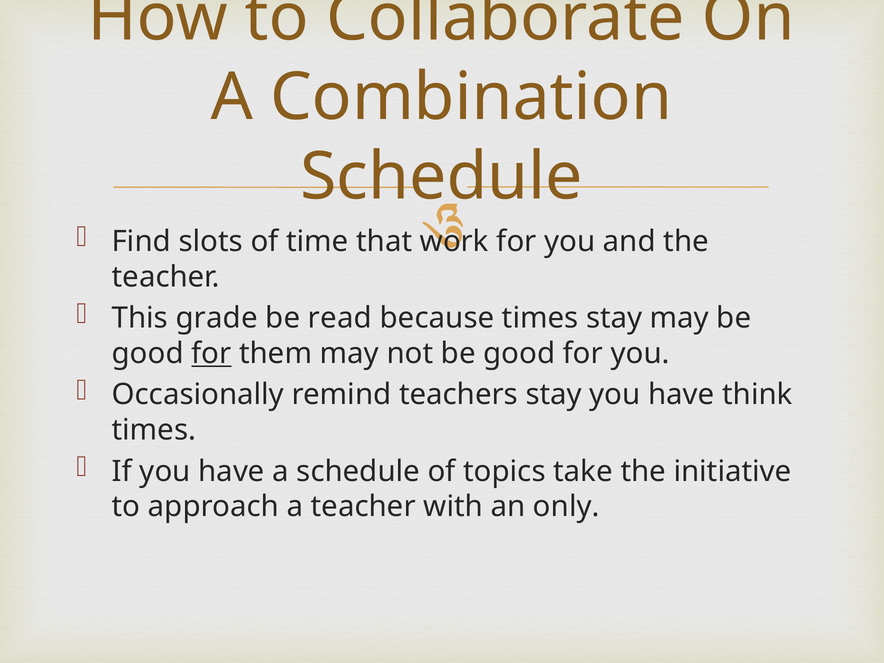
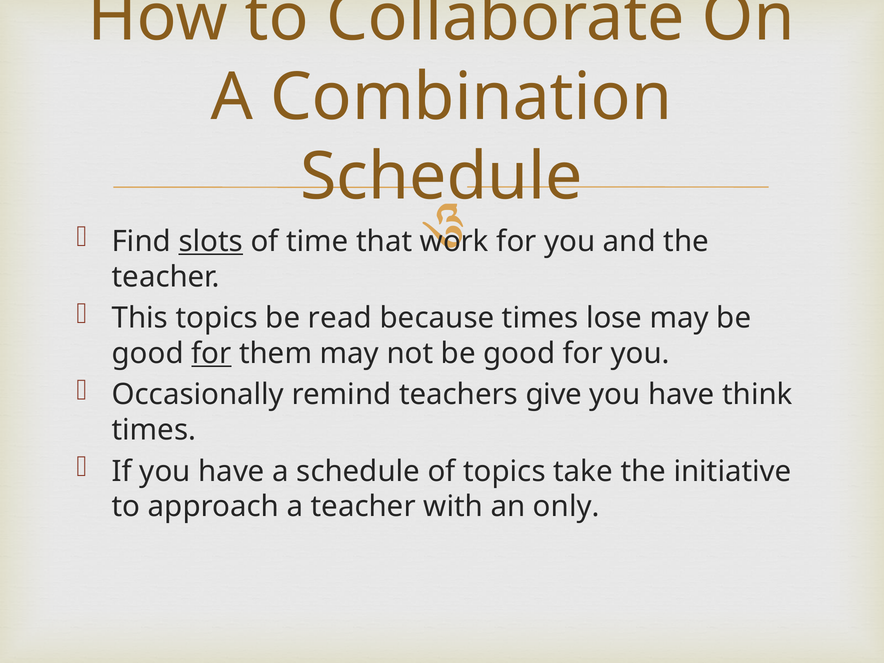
slots underline: none -> present (211, 242)
This grade: grade -> topics (217, 318)
times stay: stay -> lose (614, 318)
teachers stay: stay -> give (554, 395)
